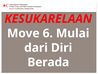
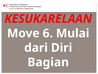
Berada: Berada -> Bagian (48, 62)
